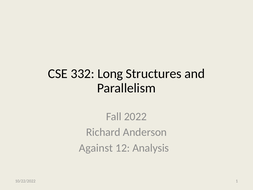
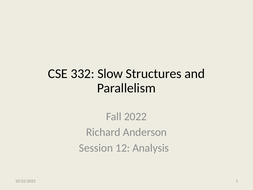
Long: Long -> Slow (110, 74)
Against: Against -> Session (96, 148)
